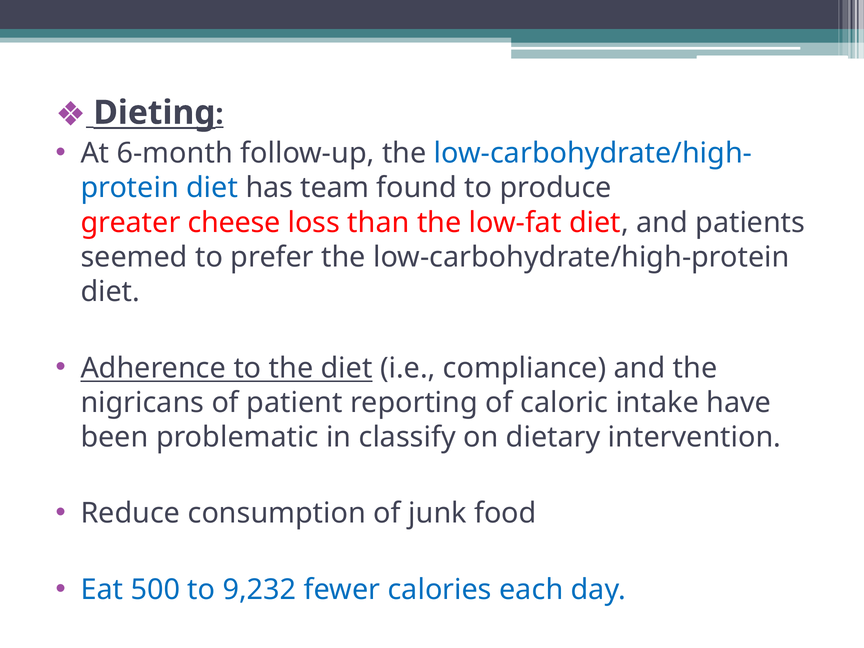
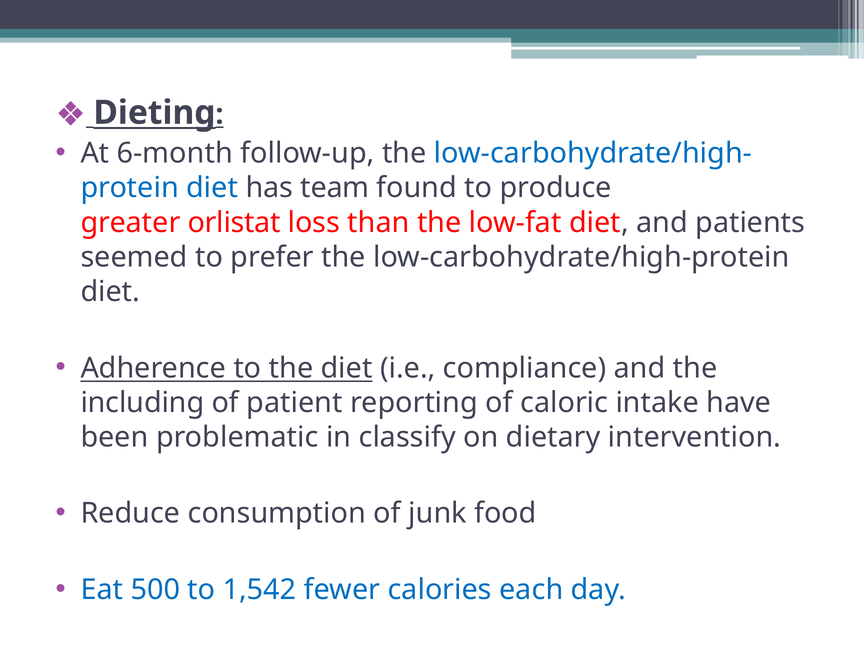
cheese: cheese -> orlistat (234, 223)
nigricans: nigricans -> including (142, 403)
9,232: 9,232 -> 1,542 (260, 590)
